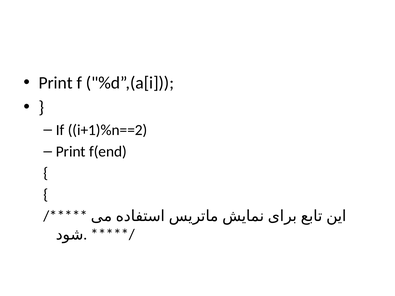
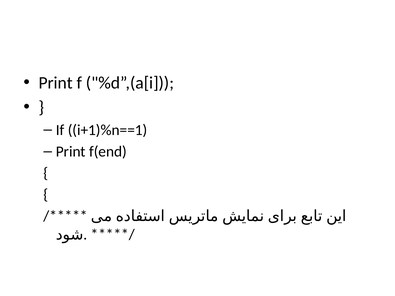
i+1)%n==2: i+1)%n==2 -> i+1)%n==1 (108, 130)
